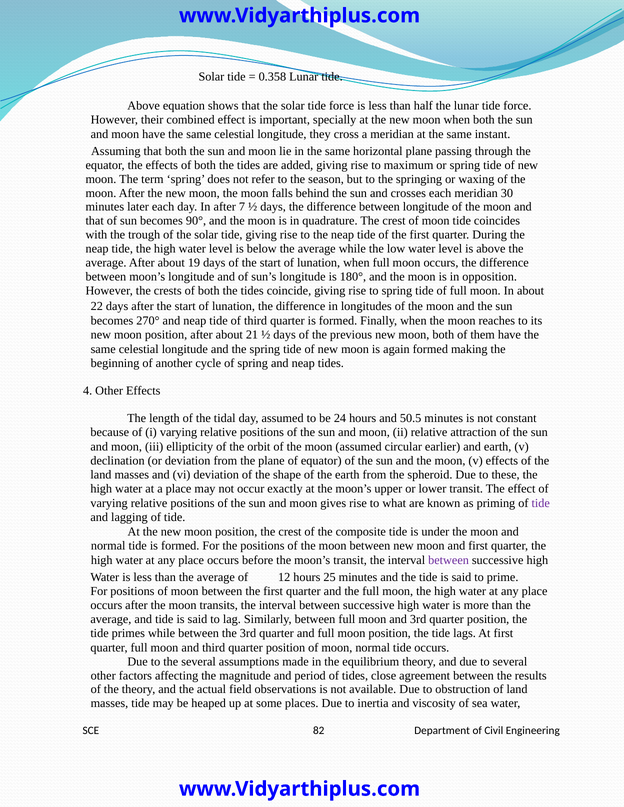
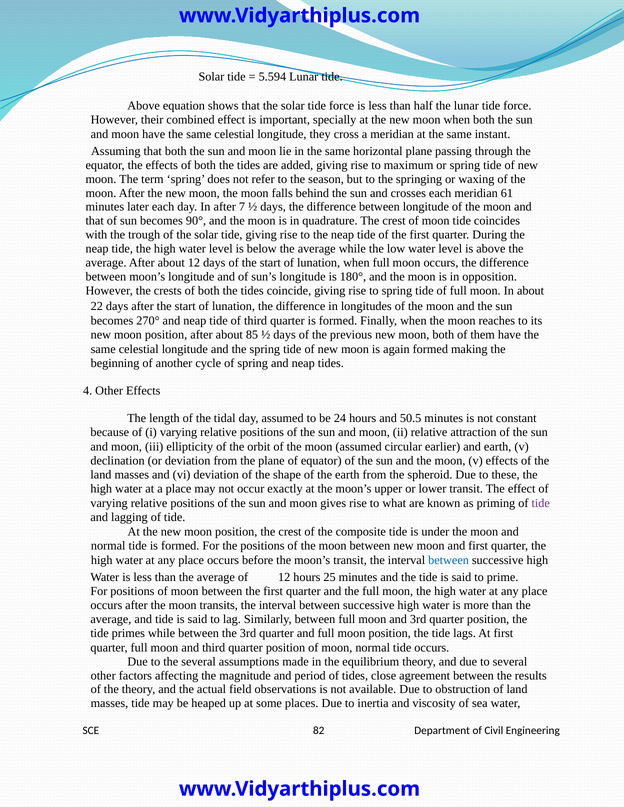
0.358: 0.358 -> 5.594 (272, 77)
30: 30 -> 61 (507, 193)
about 19: 19 -> 12 (194, 263)
21: 21 -> 85 (252, 335)
between colour: purple -> blue (449, 560)
